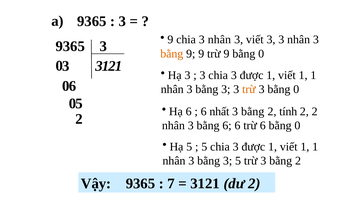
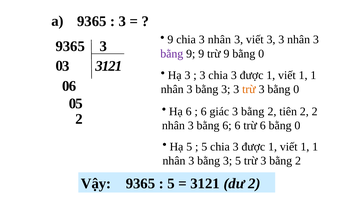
bằng colour: orange -> purple (172, 54)
nhất: nhất -> giác (219, 112)
tính: tính -> tiên (288, 112)
7: 7 -> 5 (171, 184)
